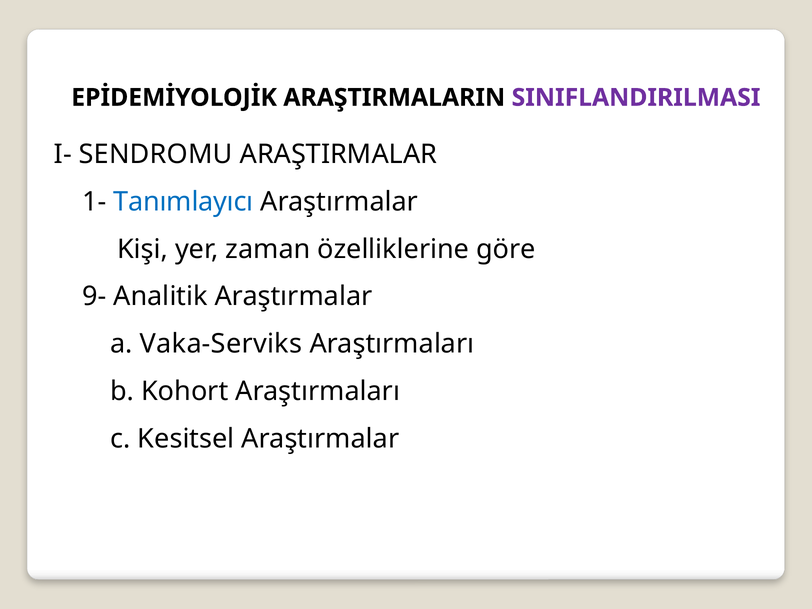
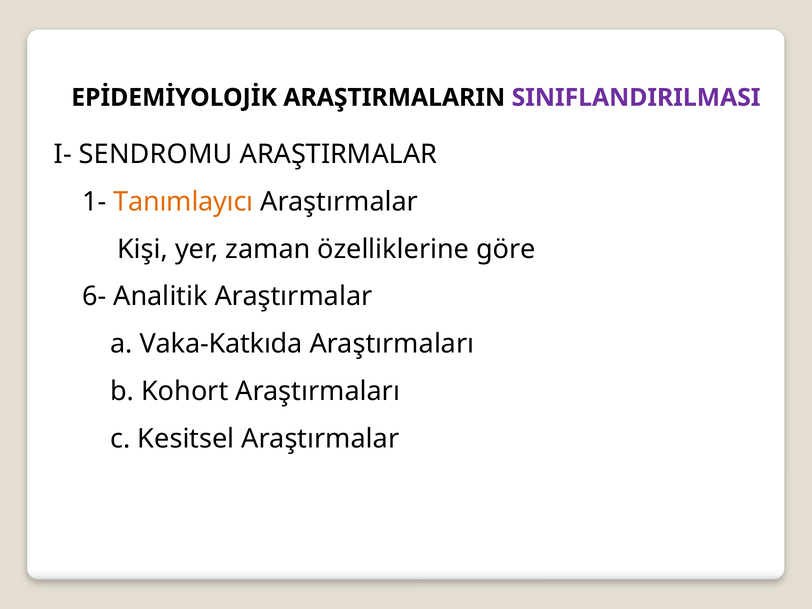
Tanımlayıcı colour: blue -> orange (183, 202)
9-: 9- -> 6- (94, 296)
Vaka-Serviks: Vaka-Serviks -> Vaka-Katkıda (221, 344)
